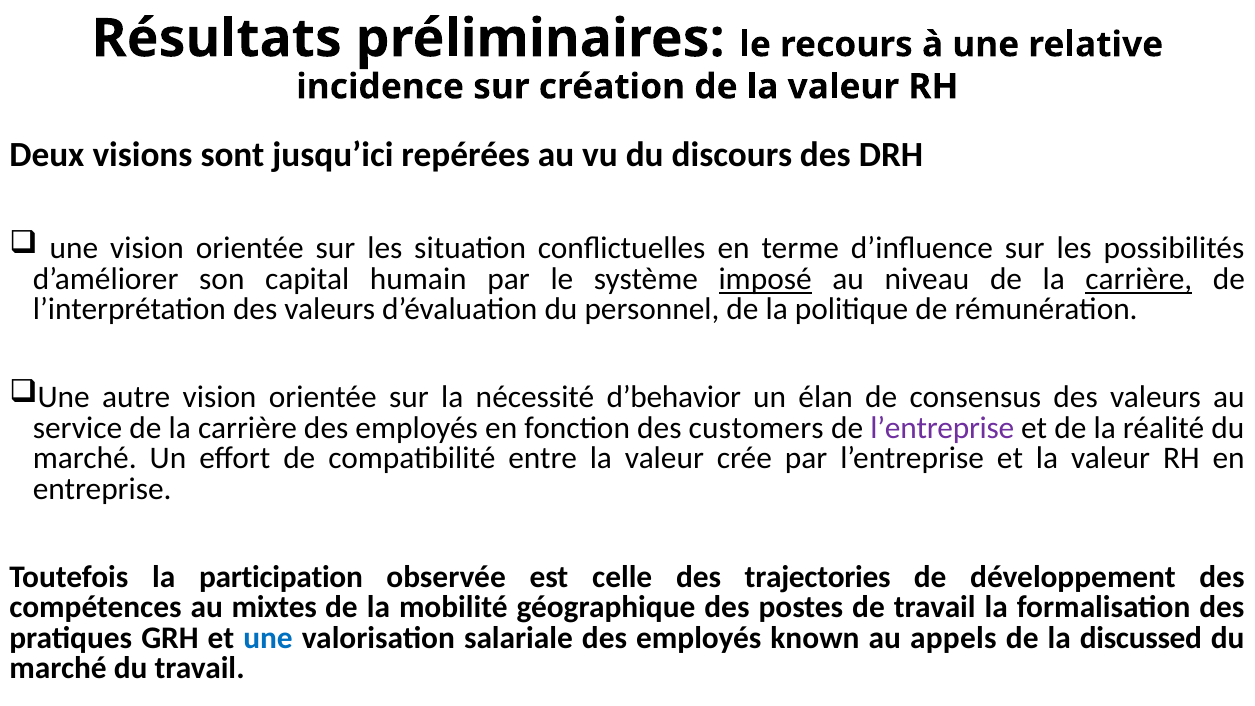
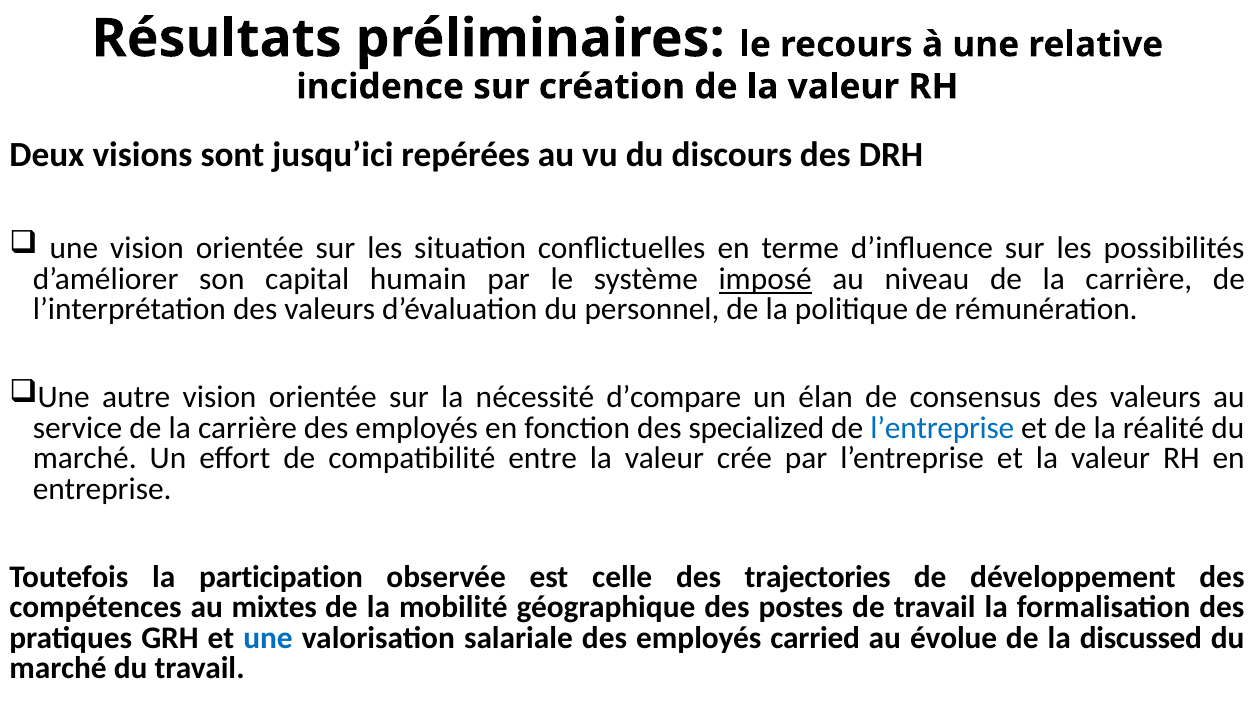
carrière underline: present -> none (1139, 279)
d’behavior: d’behavior -> d’compare (674, 397)
customers: customers -> specialized (757, 428)
l’entreprise colour: purple -> blue (942, 428)
known: known -> carried (815, 638)
appels: appels -> évolue (954, 638)
